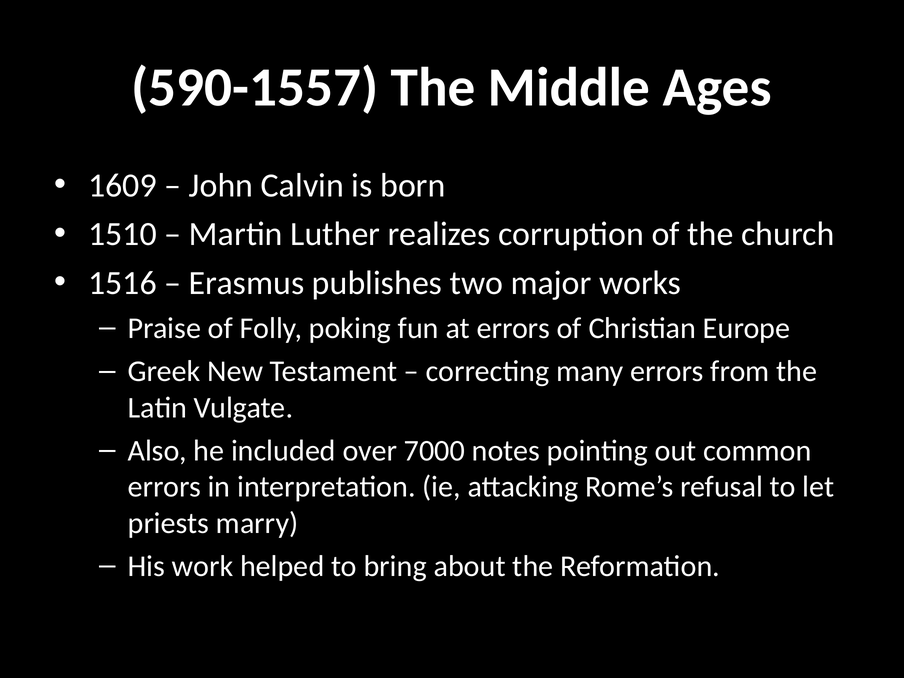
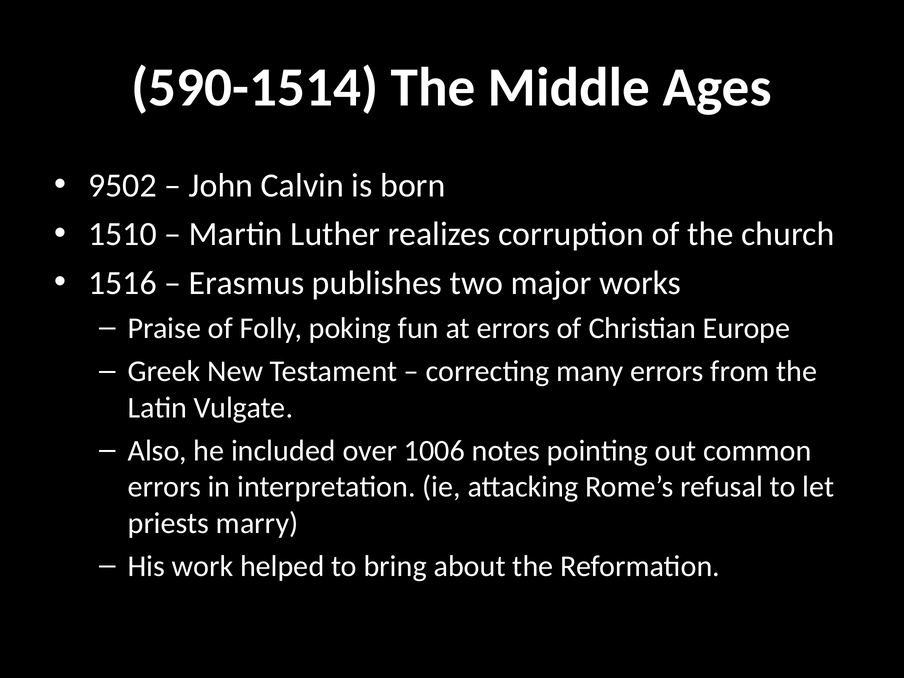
590-1557: 590-1557 -> 590-1514 (255, 88)
1609: 1609 -> 9502 (122, 185)
7000: 7000 -> 1006 (434, 451)
